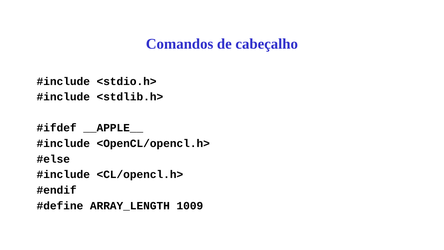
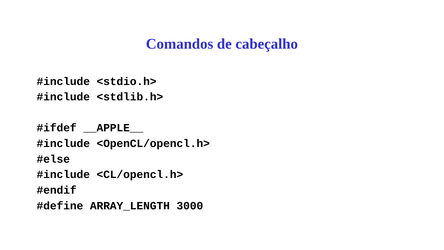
1009: 1009 -> 3000 (190, 206)
